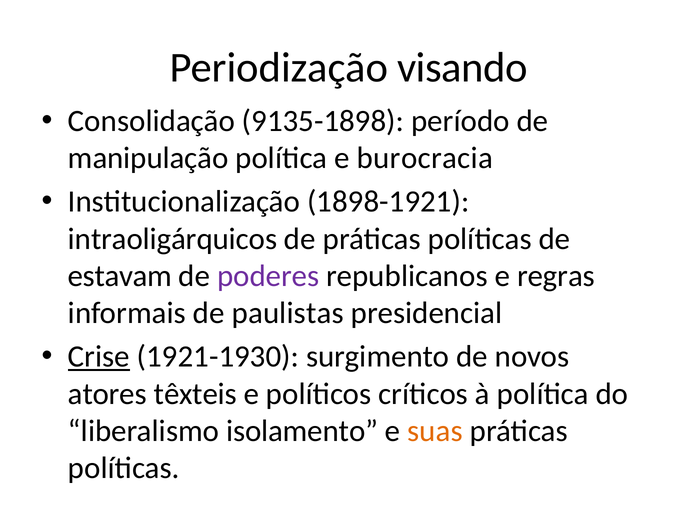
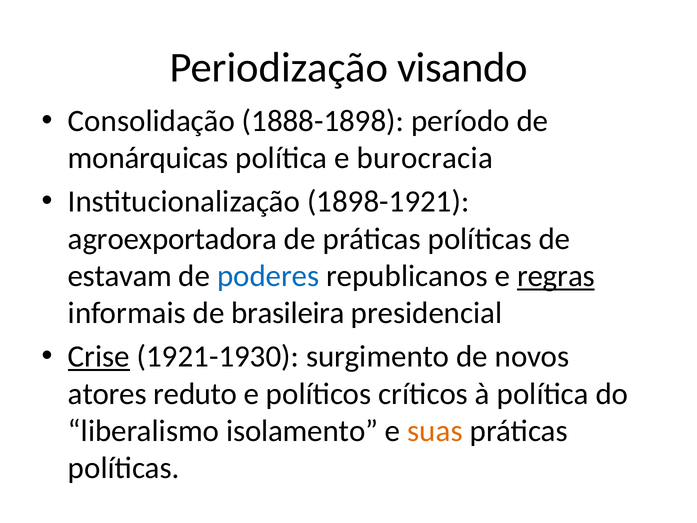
9135-1898: 9135-1898 -> 1888-1898 (323, 121)
manipulação: manipulação -> monárquicas (148, 158)
intraoligárquicos: intraoligárquicos -> agroexportadora (173, 239)
poderes colour: purple -> blue (268, 276)
regras underline: none -> present (556, 276)
paulistas: paulistas -> brasileira (288, 313)
têxteis: têxteis -> reduto (195, 394)
